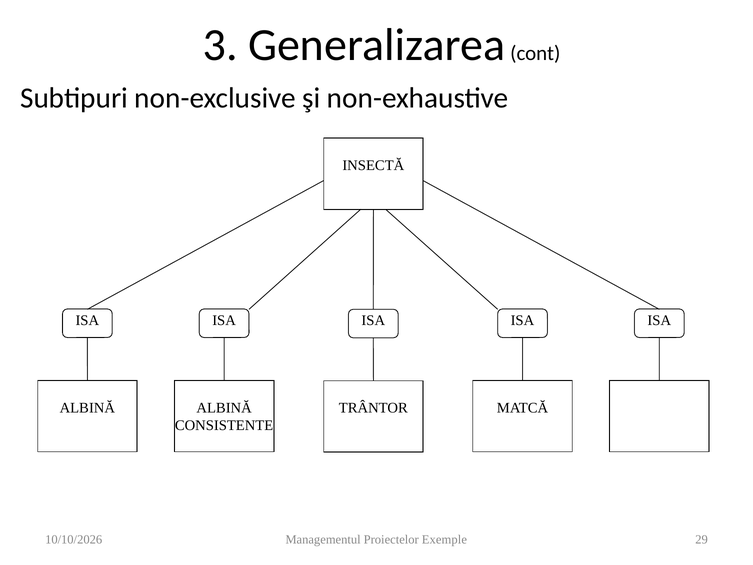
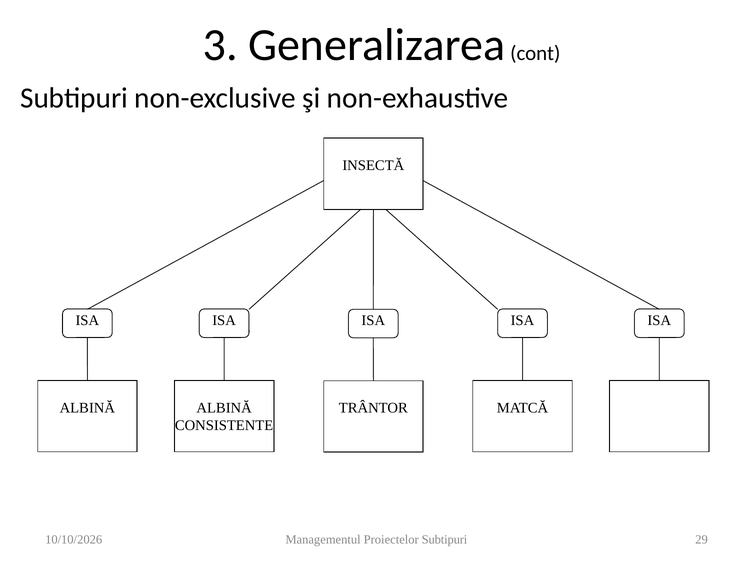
Proiectelor Exemple: Exemple -> Subtipuri (444, 539)
